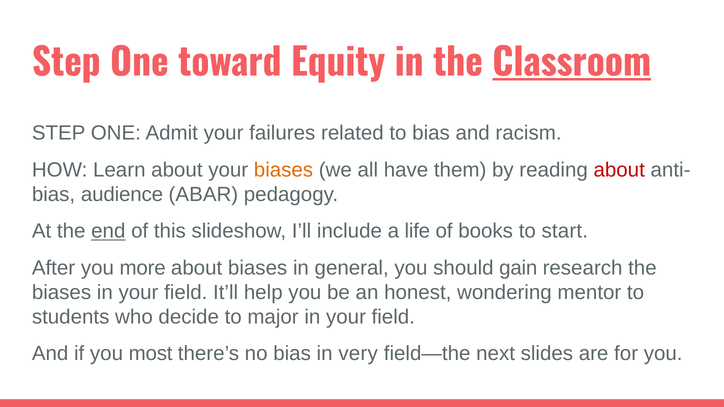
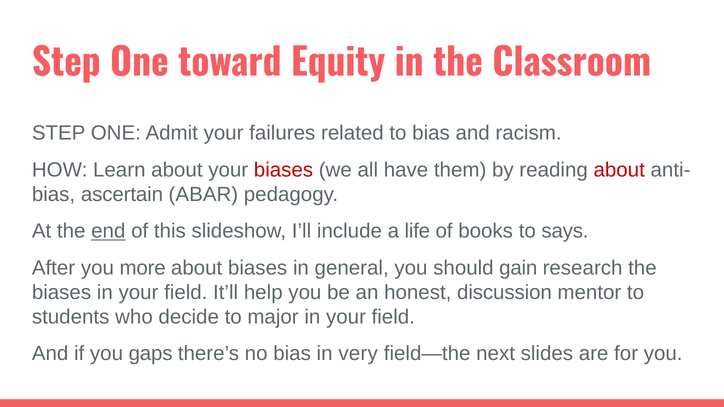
Classroom underline: present -> none (572, 63)
biases colour: orange -> red (283, 170)
audience: audience -> ascertain (122, 195)
start: start -> says (565, 231)
wondering: wondering -> discussion (504, 293)
most: most -> gaps (151, 354)
